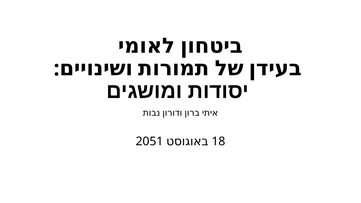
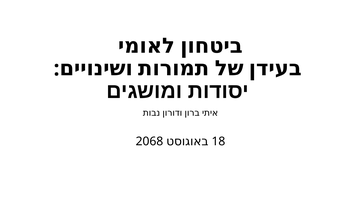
2051: 2051 -> 2068 (149, 141)
